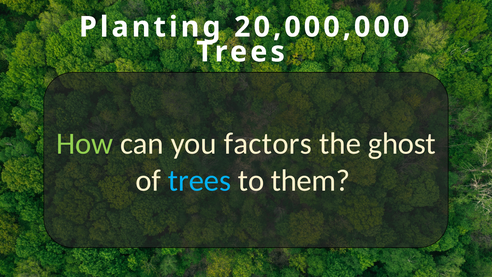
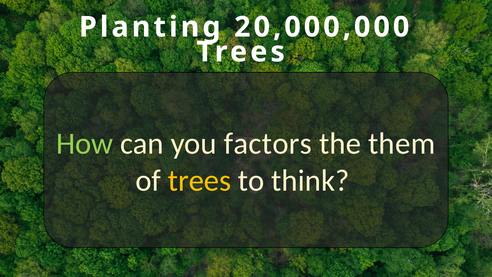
ghost: ghost -> them (402, 144)
trees colour: light blue -> yellow (199, 180)
them: them -> think (310, 180)
